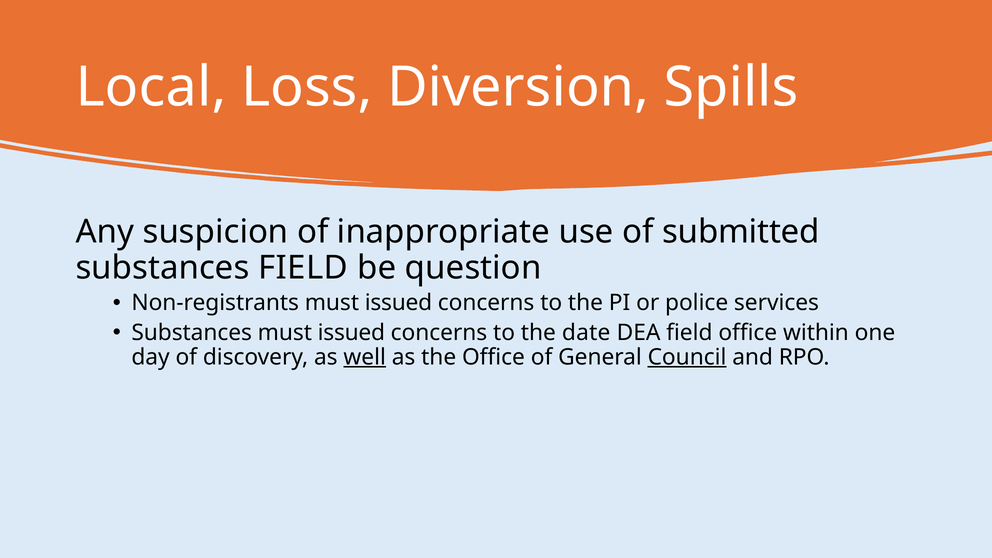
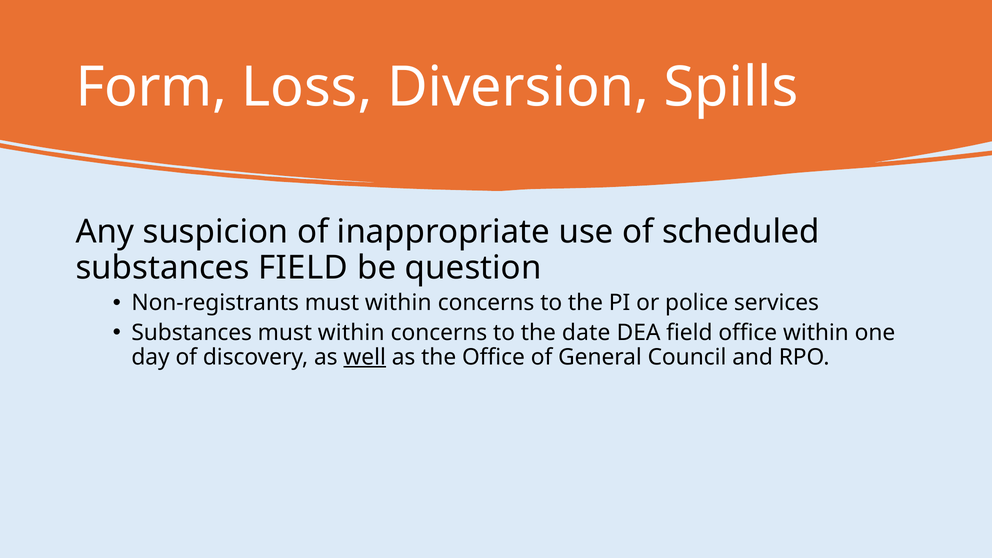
Local: Local -> Form (151, 87)
submitted: submitted -> scheduled (741, 232)
Non-registrants must issued: issued -> within (398, 303)
issued: issued -> within (351, 333)
Council underline: present -> none (687, 357)
